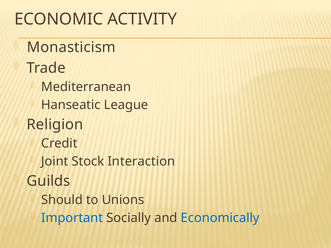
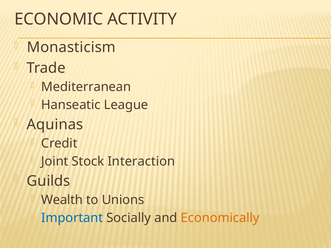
Religion: Religion -> Aquinas (55, 125)
Should: Should -> Wealth (62, 200)
Economically colour: blue -> orange (220, 218)
